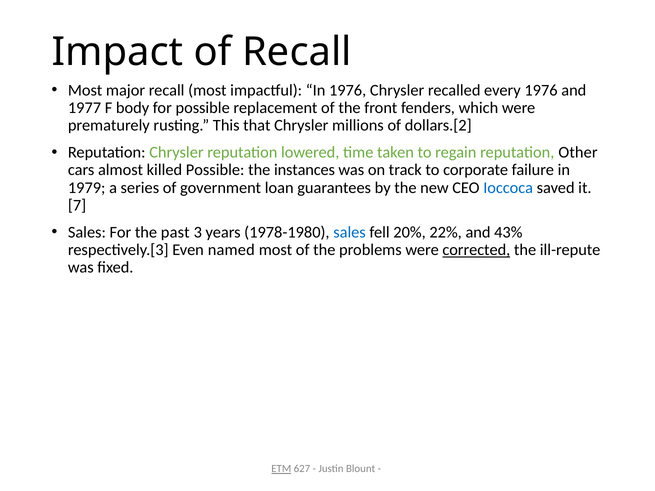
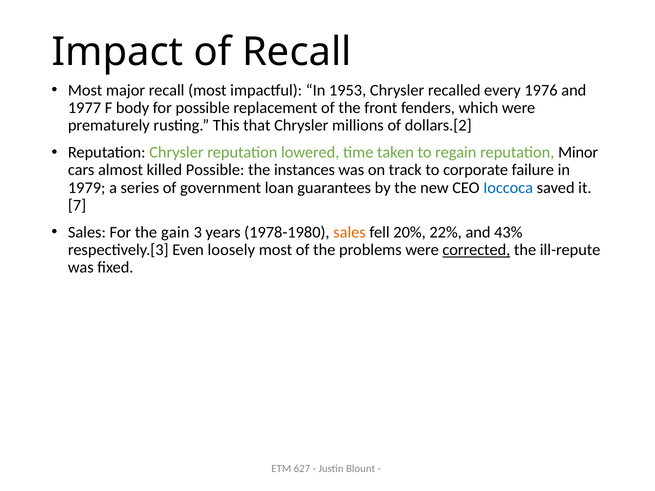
In 1976: 1976 -> 1953 (348, 90)
Other: Other -> Minor (578, 152)
past: past -> gain (175, 232)
sales colour: blue -> orange (350, 232)
named: named -> loosely (231, 250)
ETM underline: present -> none (281, 469)
